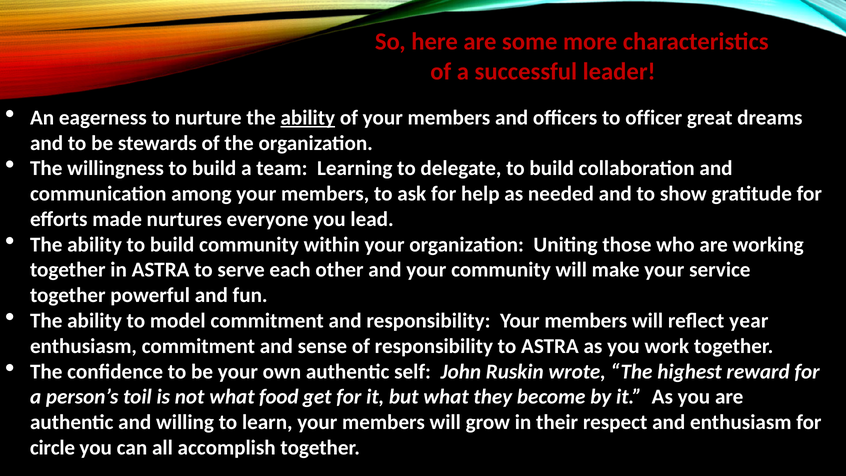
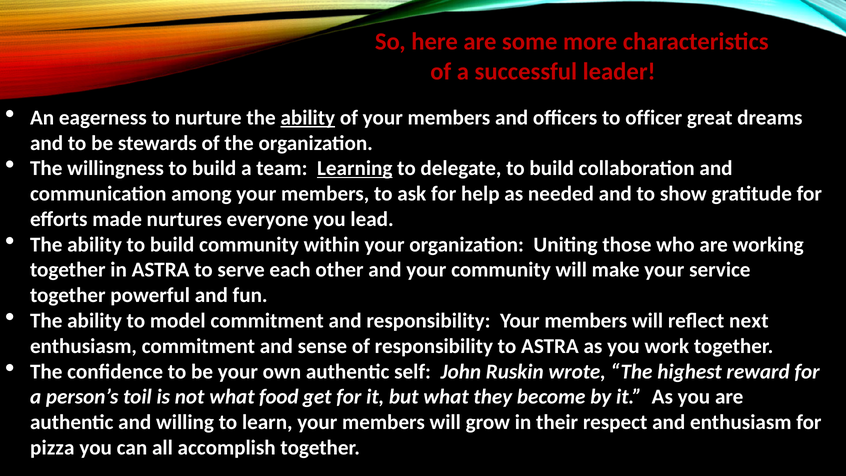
Learning underline: none -> present (355, 168)
year: year -> next (749, 321)
circle: circle -> pizza (52, 448)
